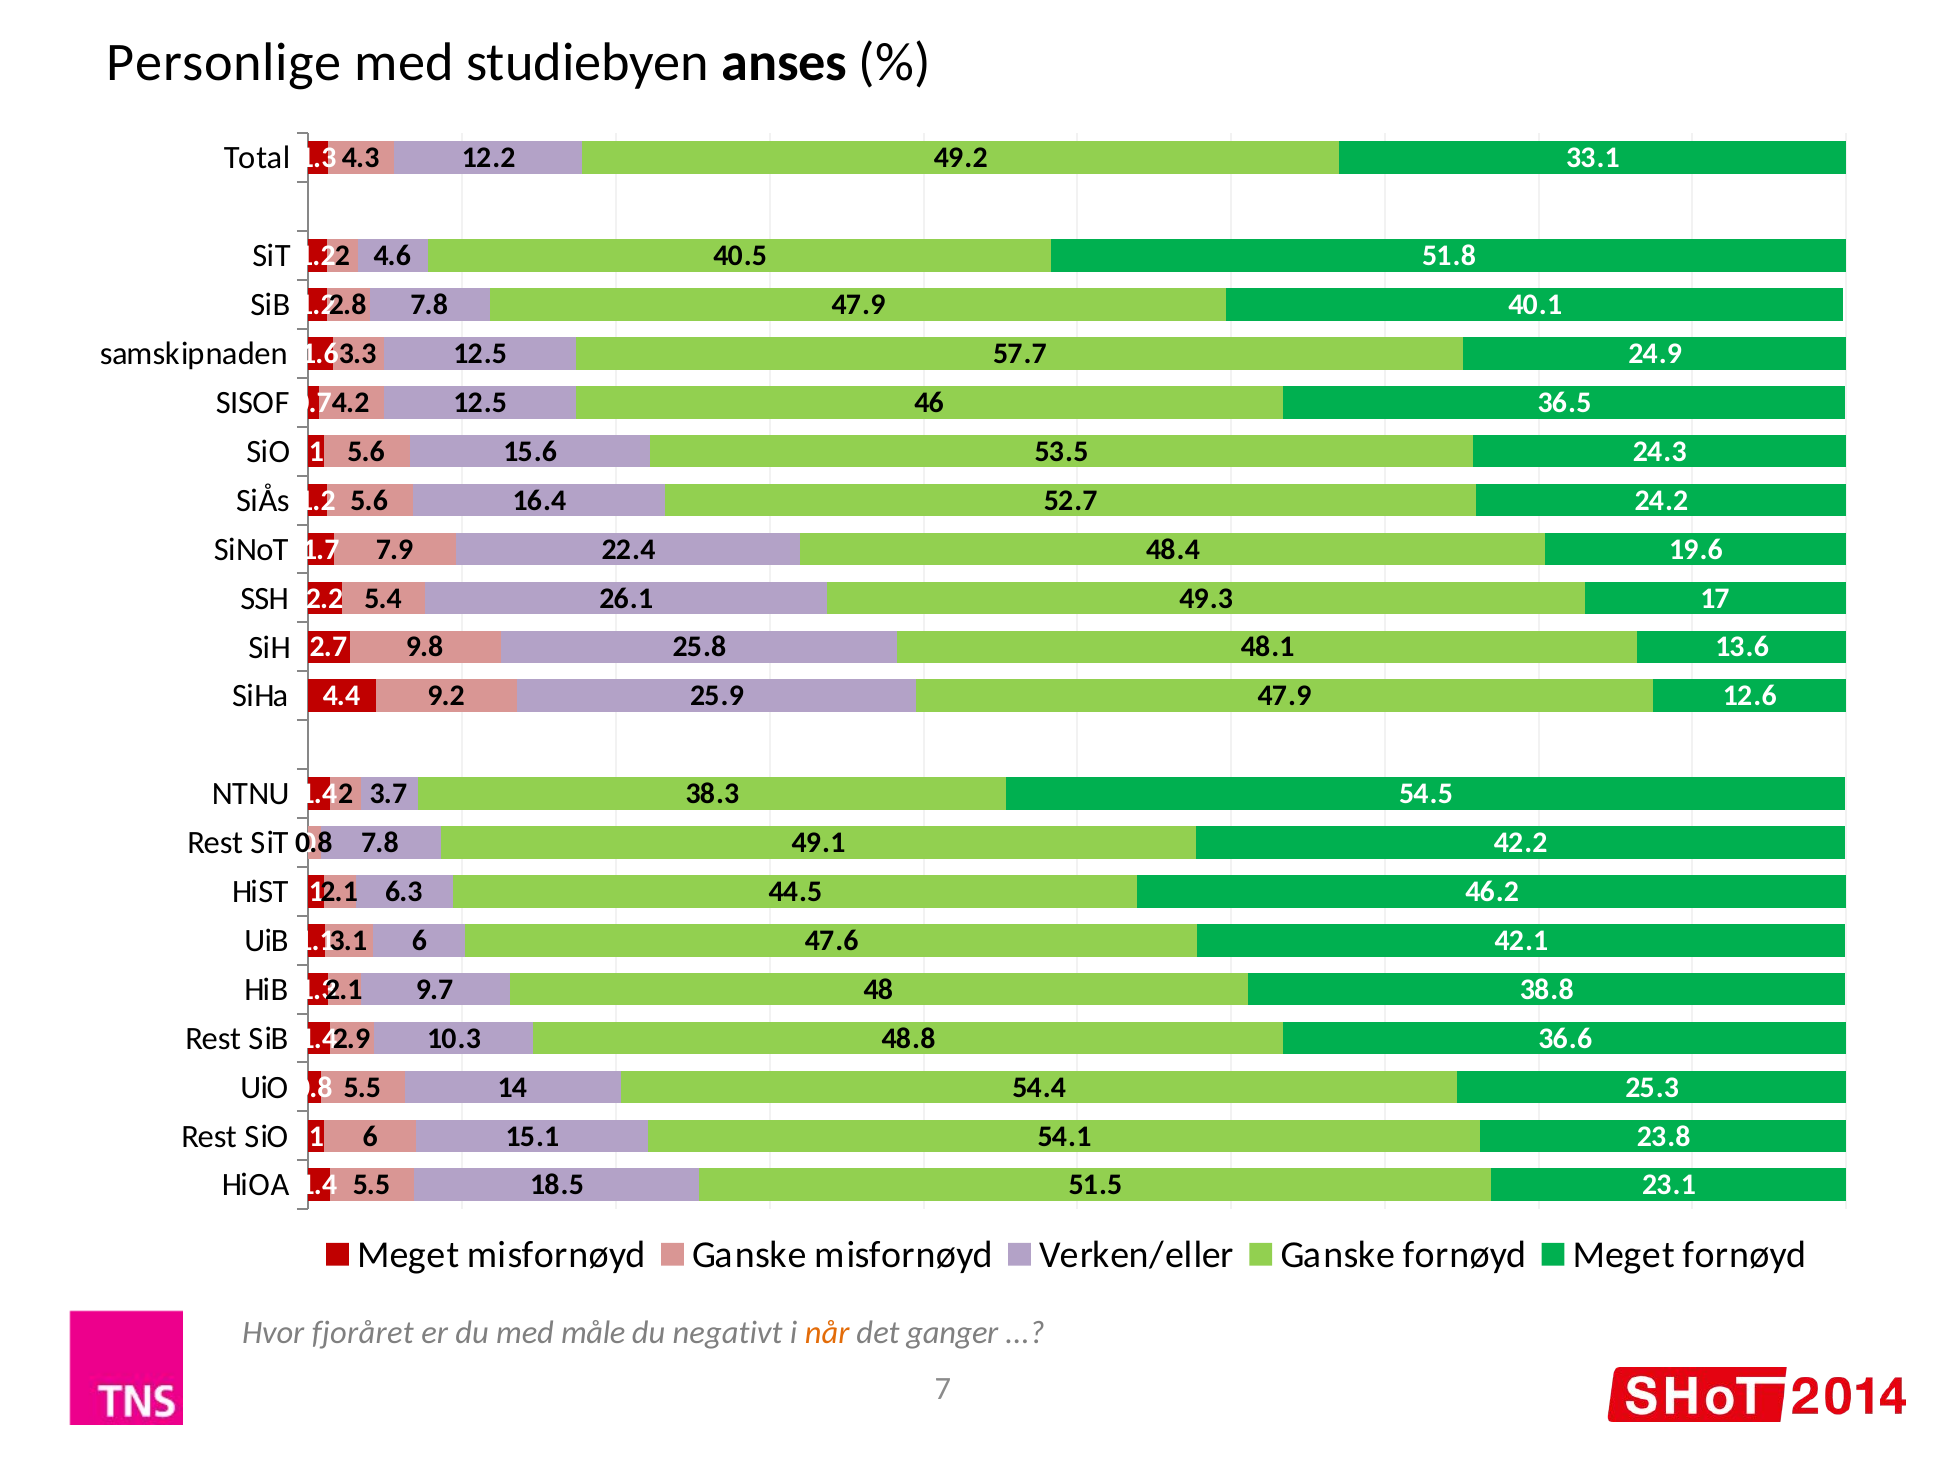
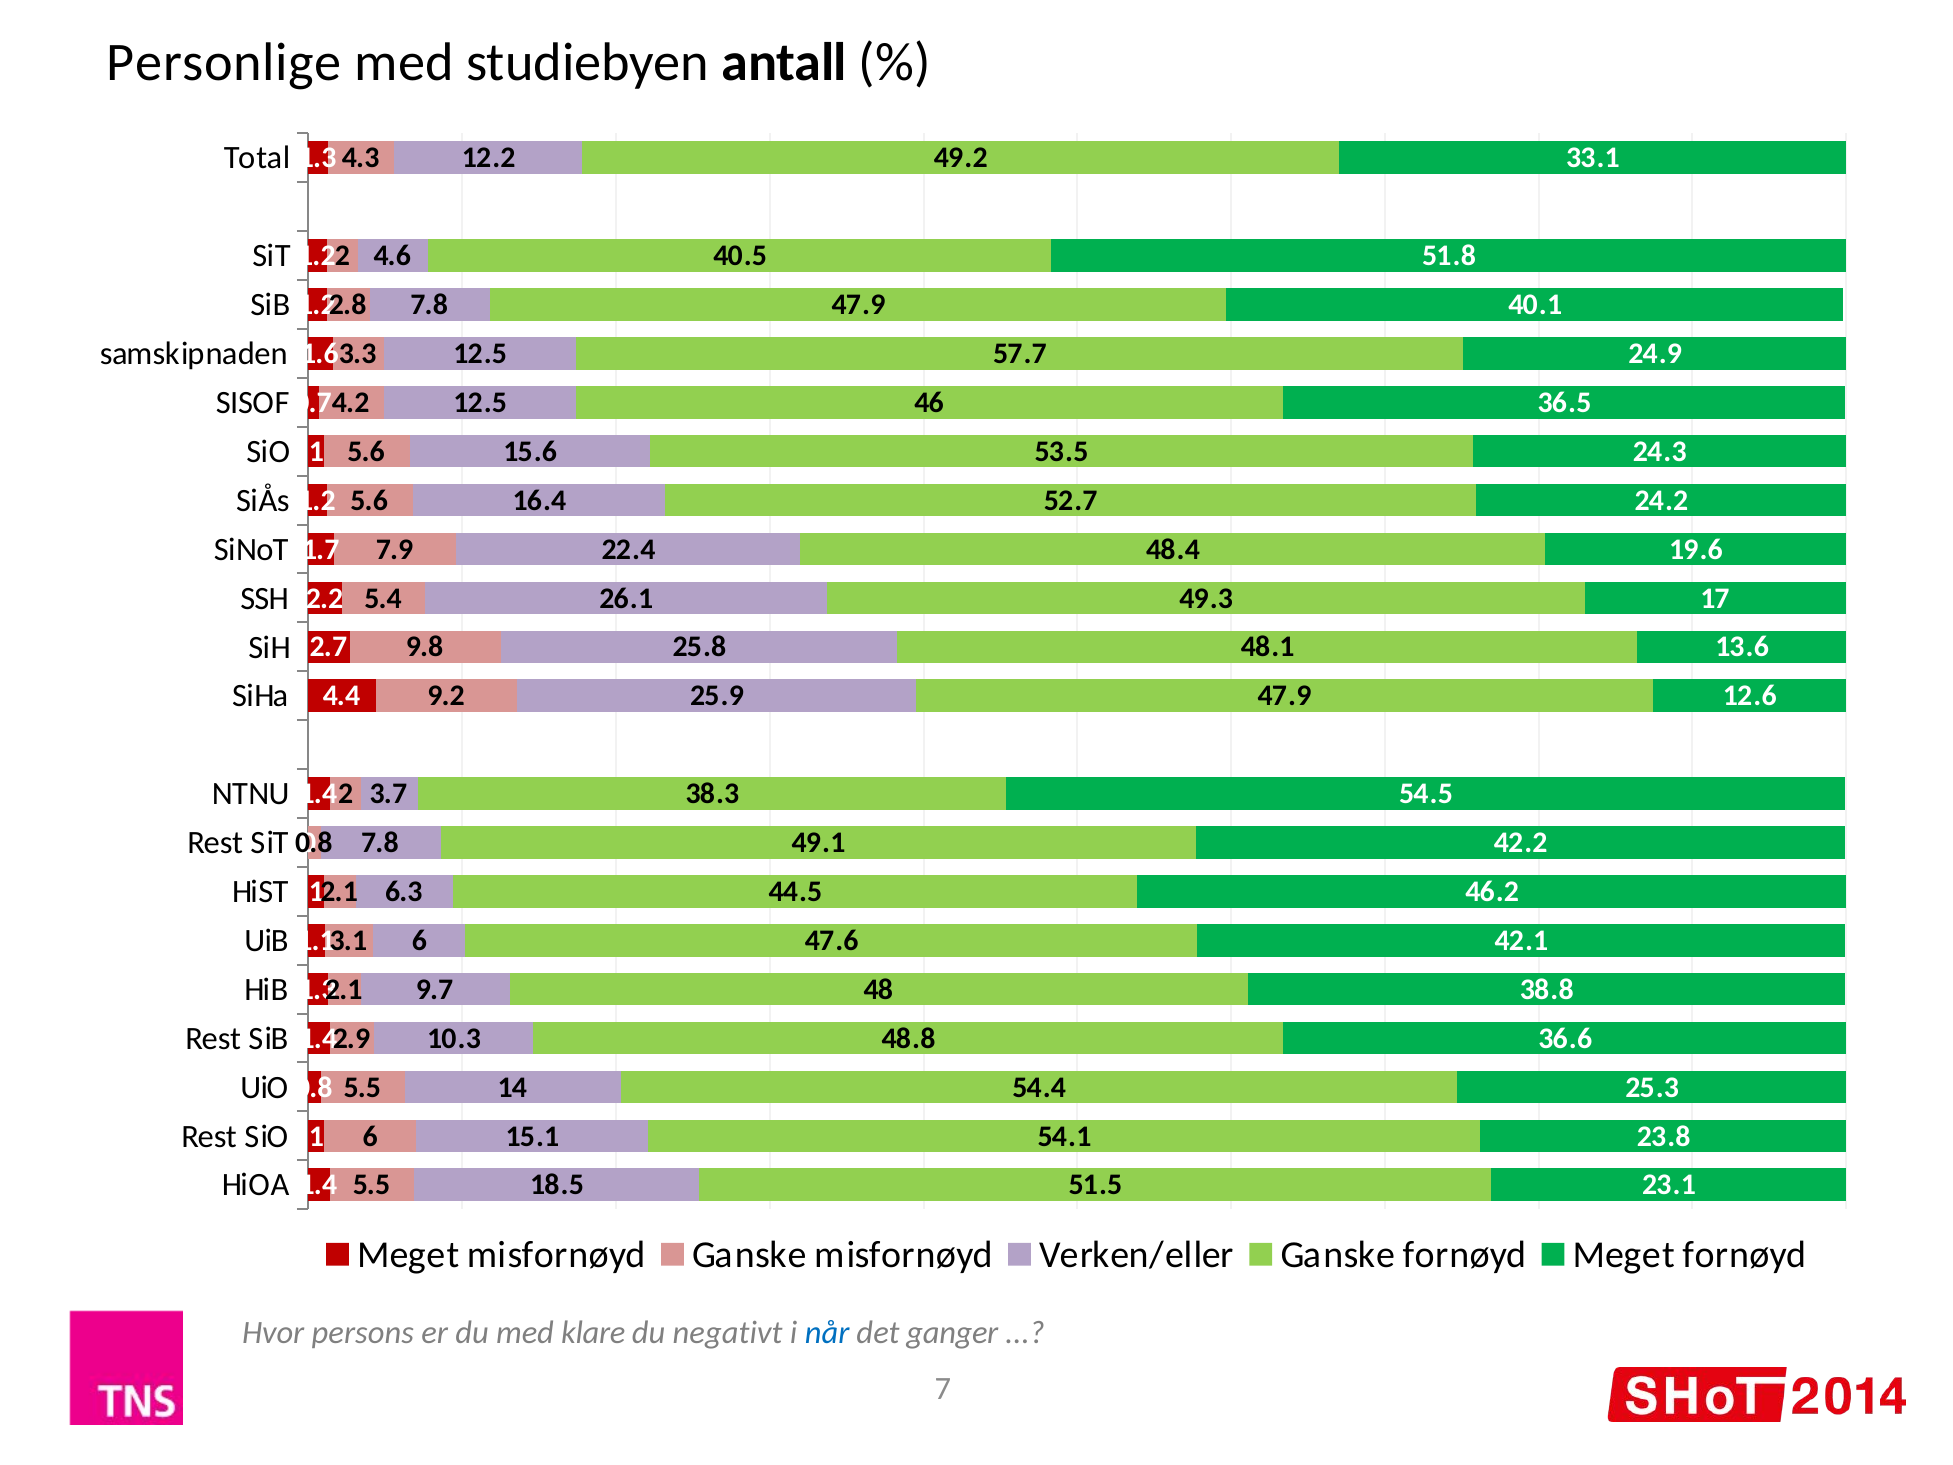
anses: anses -> antall (785, 62)
fjoråret: fjoråret -> persons (363, 1333)
måle: måle -> klare (593, 1333)
når colour: orange -> blue (827, 1333)
